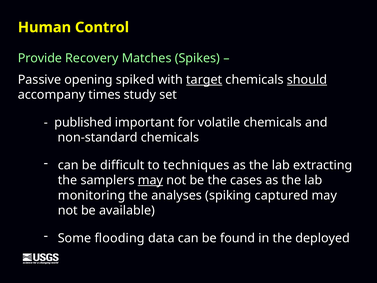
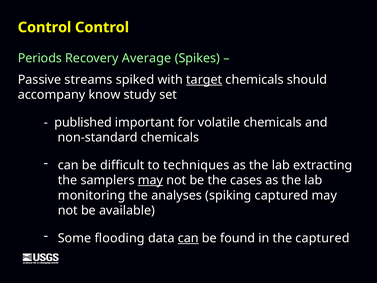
Human: Human -> Control (45, 27)
Provide: Provide -> Periods (40, 58)
Matches: Matches -> Average (147, 58)
opening: opening -> streams (88, 80)
should underline: present -> none (307, 80)
times: times -> know (104, 95)
can underline: none -> present (188, 238)
the deployed: deployed -> captured (323, 238)
